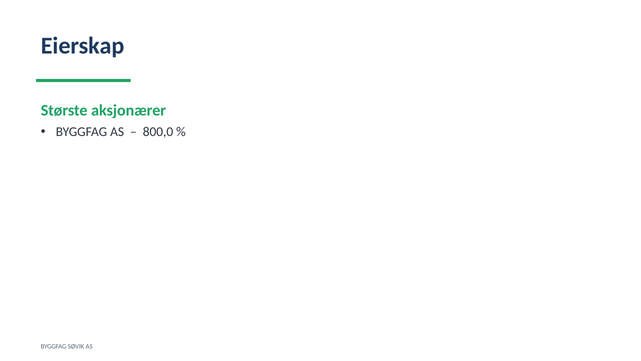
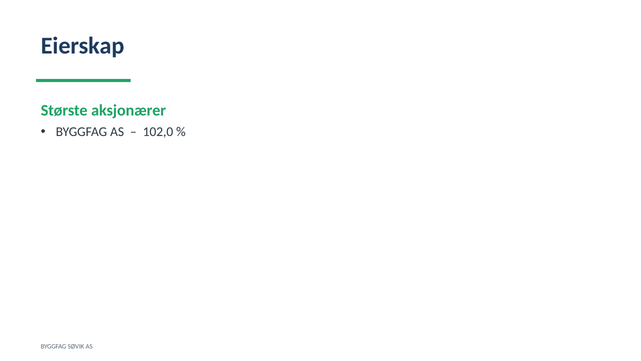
800,0: 800,0 -> 102,0 (158, 132)
